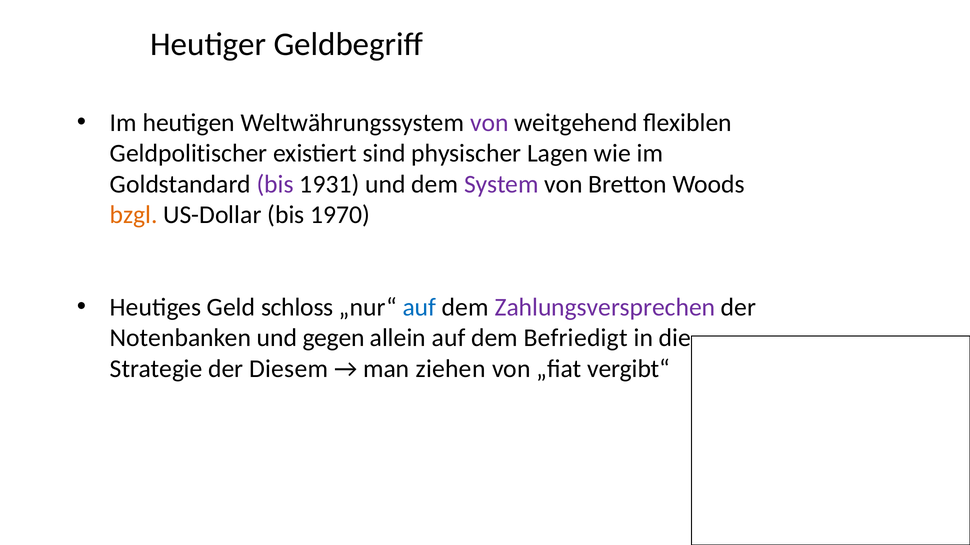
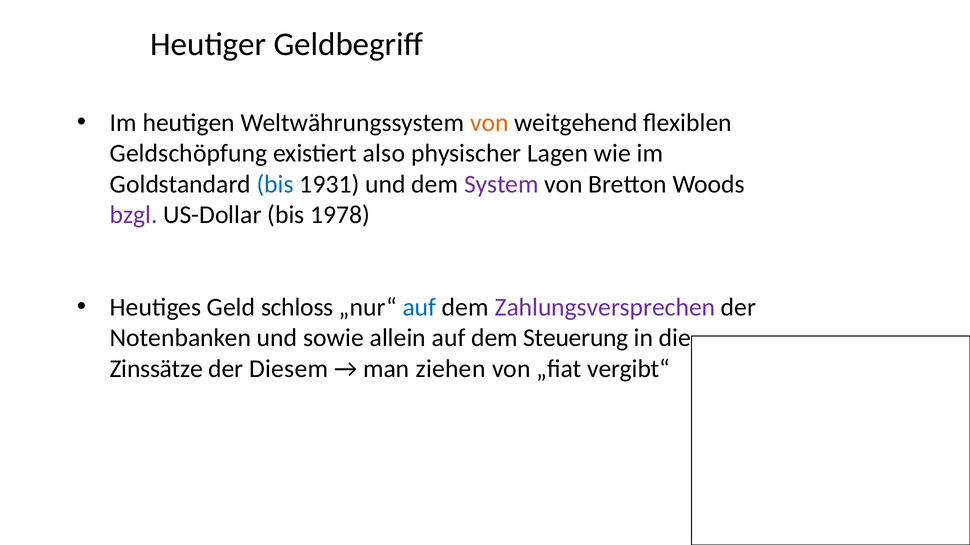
von colour: purple -> orange (489, 123)
Geldpolitischer: Geldpolitischer -> Geldschöpfung (189, 154)
sind: sind -> also (384, 154)
bis colour: purple -> blue (275, 184)
bzgl colour: orange -> purple (134, 215)
1970: 1970 -> 1978 (340, 215)
gegen: gegen -> sowie (333, 338)
Befriedigt: Befriedigt -> Steuerung (576, 338)
Strategie: Strategie -> Zinssätze (156, 369)
